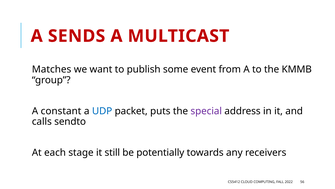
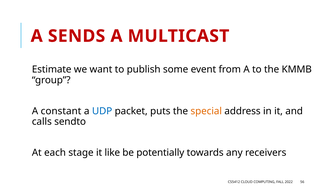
Matches: Matches -> Estimate (52, 69)
special colour: purple -> orange (206, 111)
still: still -> like (112, 152)
